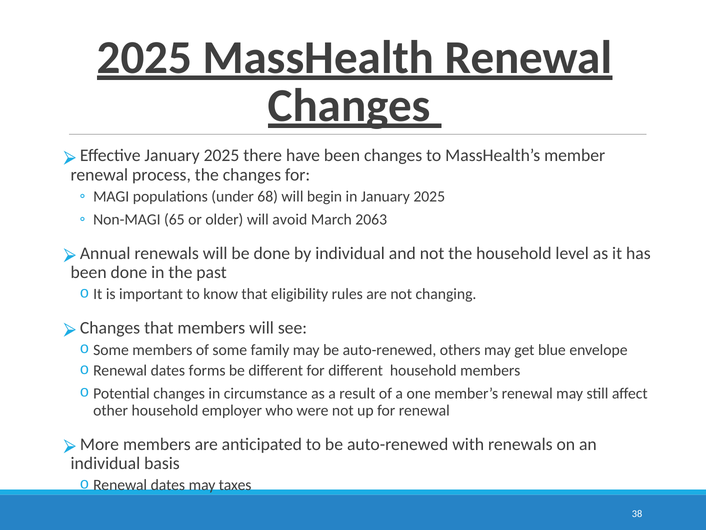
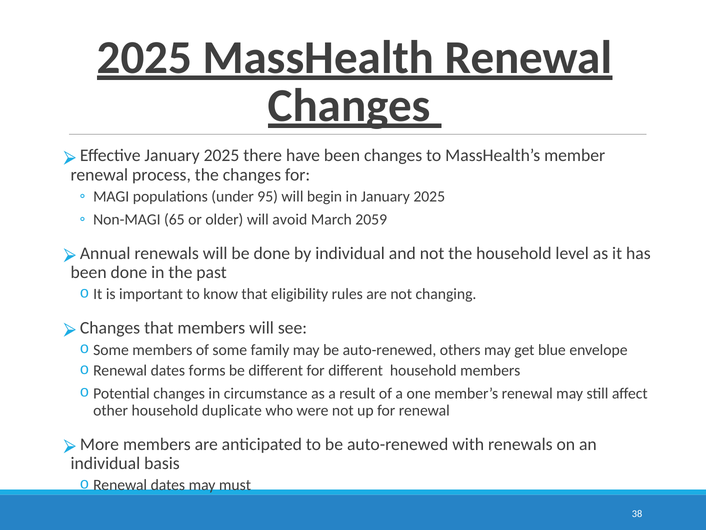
68: 68 -> 95 (268, 196)
2063: 2063 -> 2059 (371, 219)
employer: employer -> duplicate (232, 410)
taxes: taxes -> must (235, 485)
